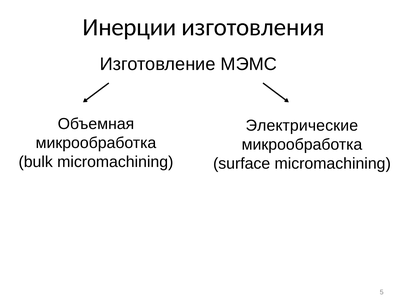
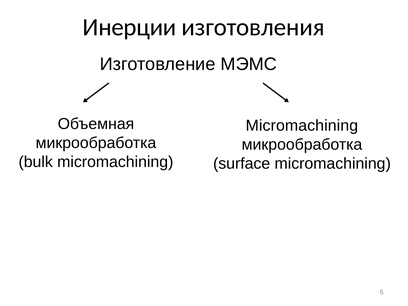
Электрические: Электрические -> Micromachining (302, 126)
